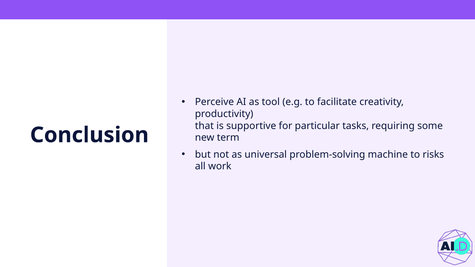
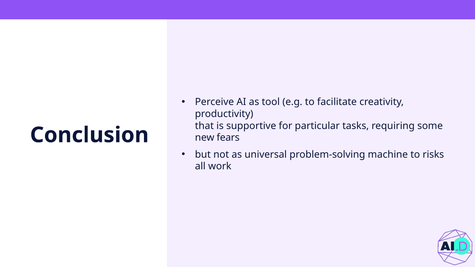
term: term -> fears (228, 138)
